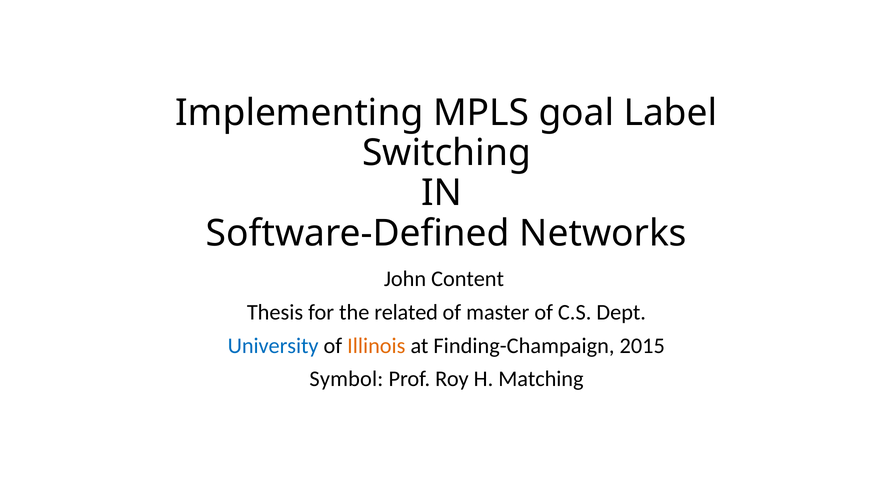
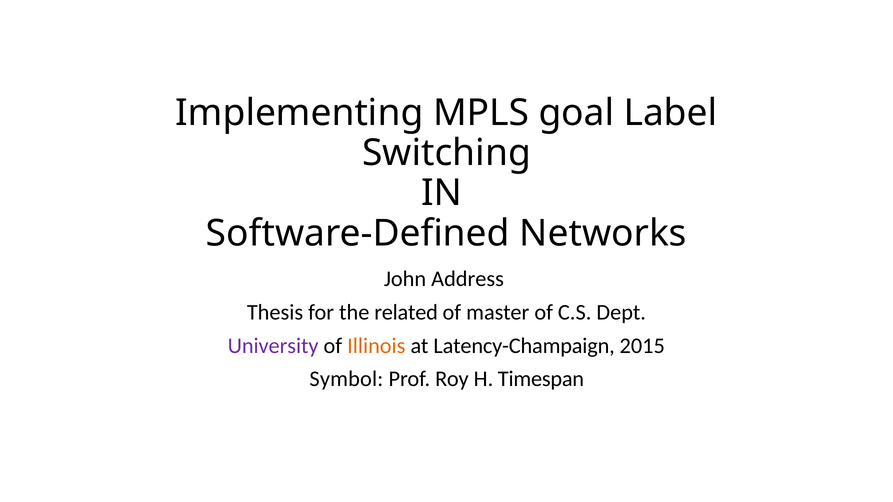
Content: Content -> Address (468, 279)
University colour: blue -> purple (273, 346)
Finding-Champaign: Finding-Champaign -> Latency-Champaign (524, 346)
Matching: Matching -> Timespan (541, 379)
